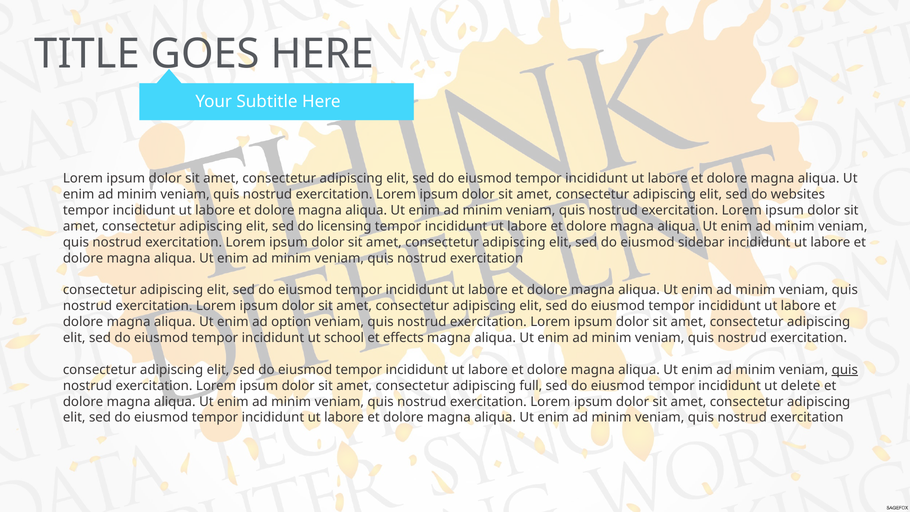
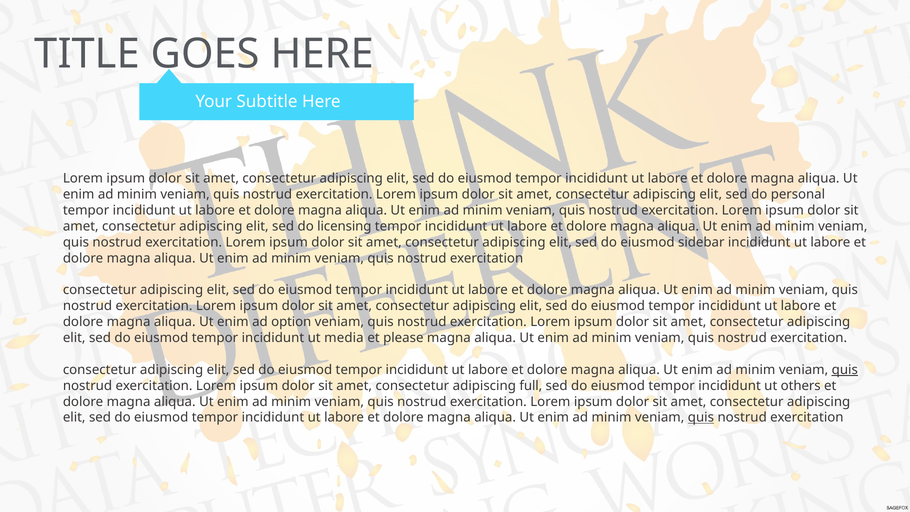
websites: websites -> personal (798, 194)
school: school -> media (344, 338)
effects: effects -> please (403, 338)
delete: delete -> others (801, 386)
quis underline: none -> present (701, 417)
